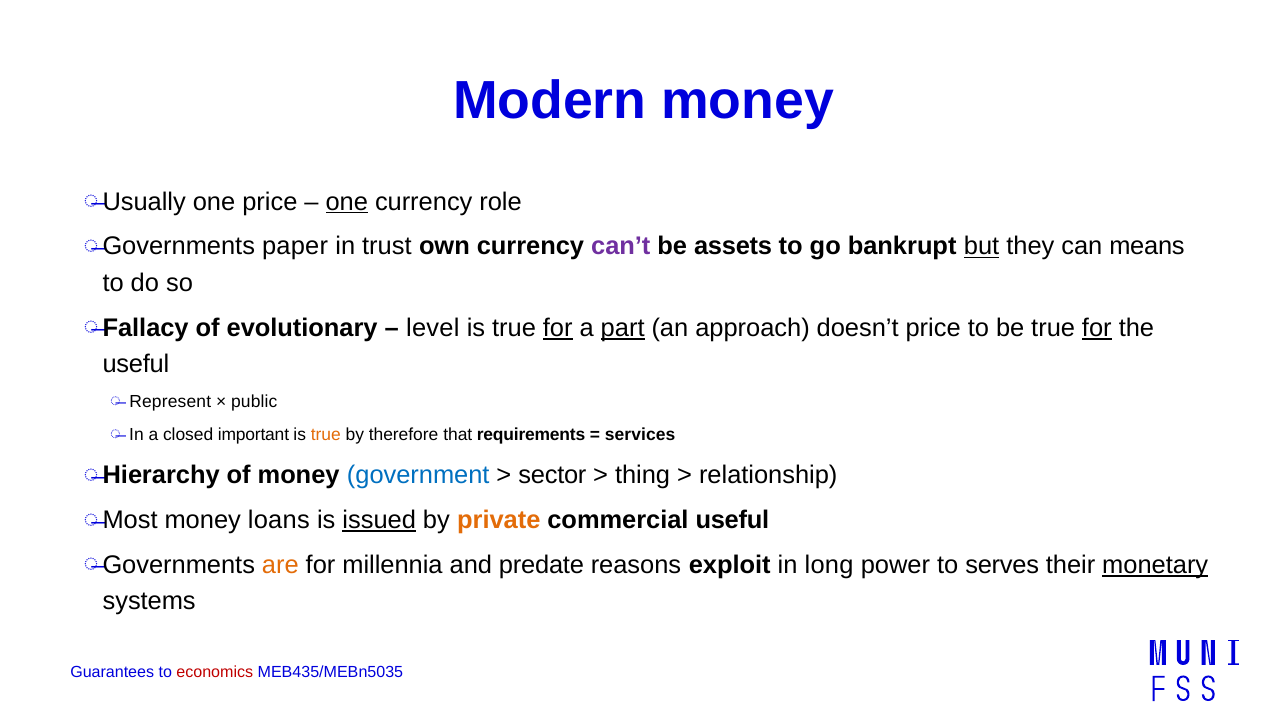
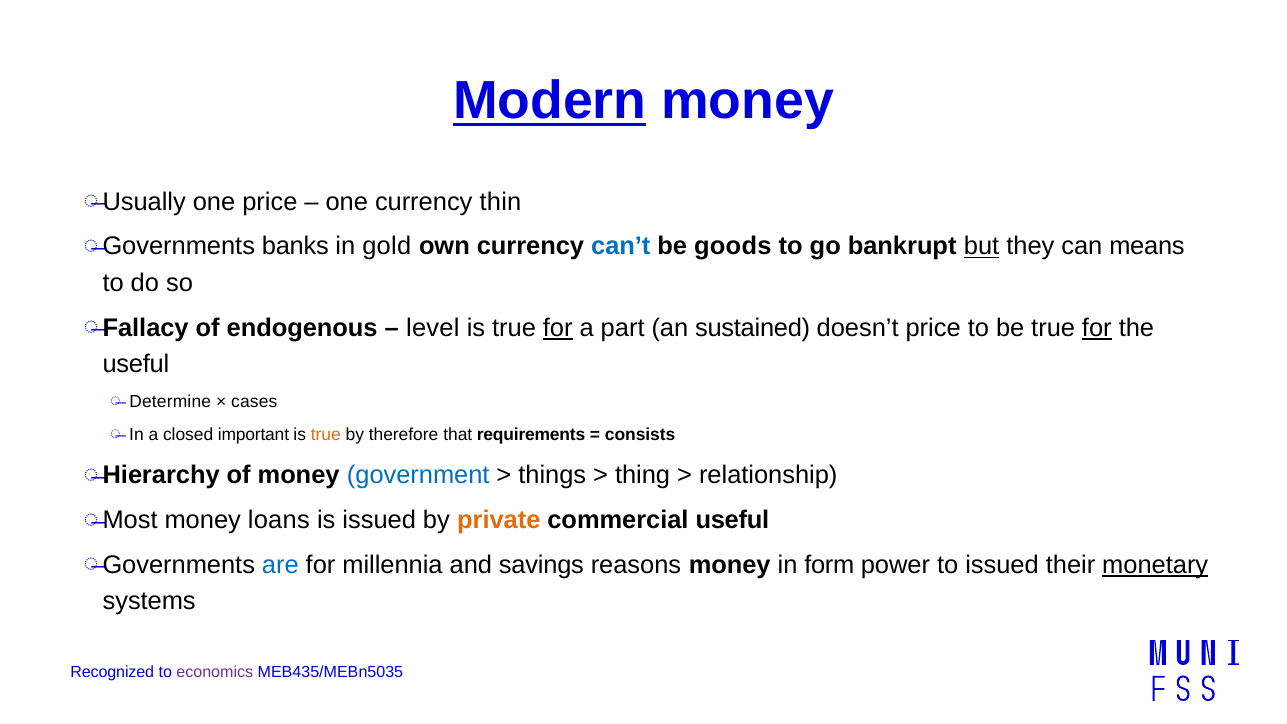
Modern underline: none -> present (550, 101)
one underline: present -> none (347, 202)
role: role -> thin (500, 202)
paper: paper -> banks (295, 246)
trust: trust -> gold (387, 246)
can’t colour: purple -> blue (621, 246)
assets: assets -> goods (733, 246)
evolutionary: evolutionary -> endogenous (302, 328)
part underline: present -> none (623, 328)
approach: approach -> sustained (753, 328)
Represent: Represent -> Determine (170, 402)
public: public -> cases (254, 402)
services: services -> consists (640, 435)
sector: sector -> things (552, 475)
issued underline: present -> none (379, 520)
are colour: orange -> blue (280, 565)
predate: predate -> savings (541, 565)
reasons exploit: exploit -> money (730, 565)
long: long -> form (829, 565)
to serves: serves -> issued (1002, 565)
Guarantees: Guarantees -> Recognized (112, 672)
economics colour: red -> purple (215, 672)
